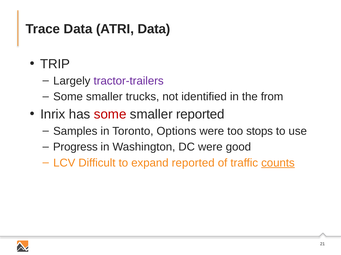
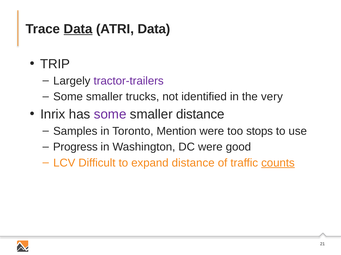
Data underline: none -> present (78, 29)
from: from -> very (272, 97)
some colour: red -> purple (110, 115)
smaller reported: reported -> distance (200, 115)
Options: Options -> Mention (176, 131)
expand reported: reported -> distance (193, 163)
